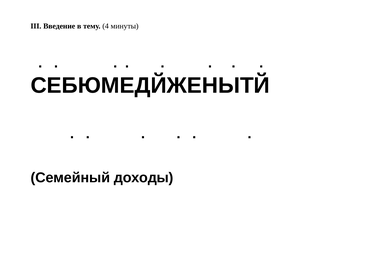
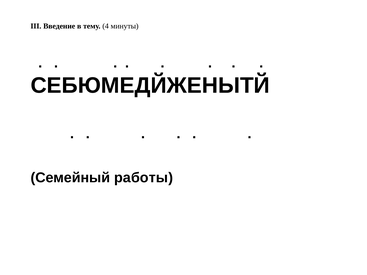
доходы: доходы -> работы (144, 178)
